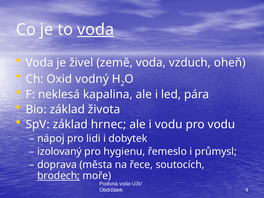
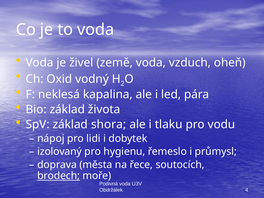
voda underline: present -> none (96, 30)
hrnec: hrnec -> shora (109, 124)
i vodu: vodu -> tlaku (169, 124)
